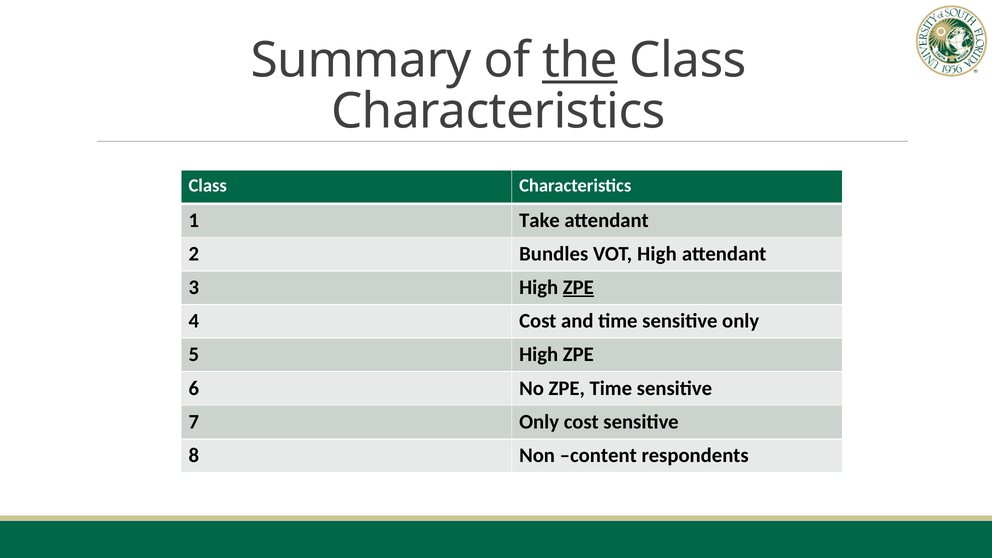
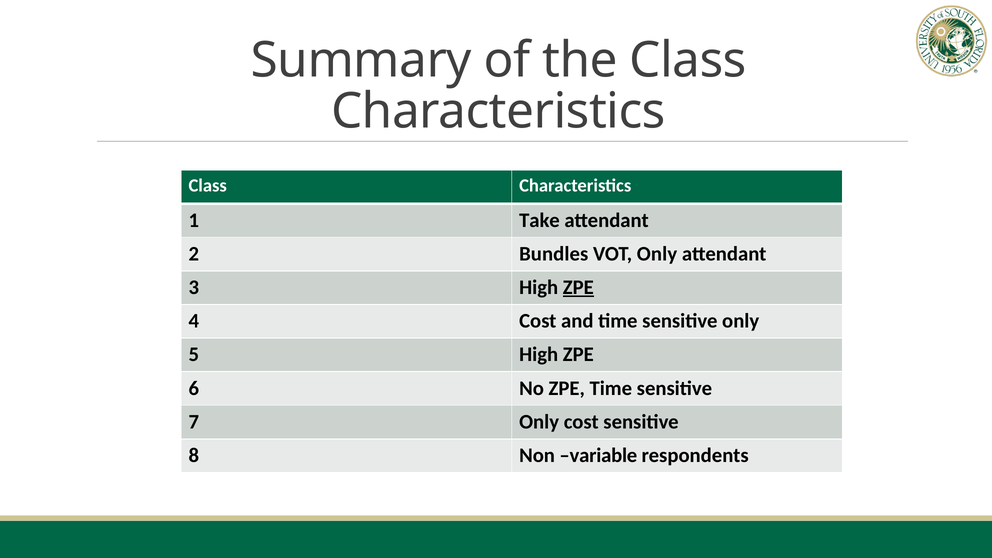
the underline: present -> none (580, 61)
VOT High: High -> Only (657, 254)
content: content -> variable (598, 455)
